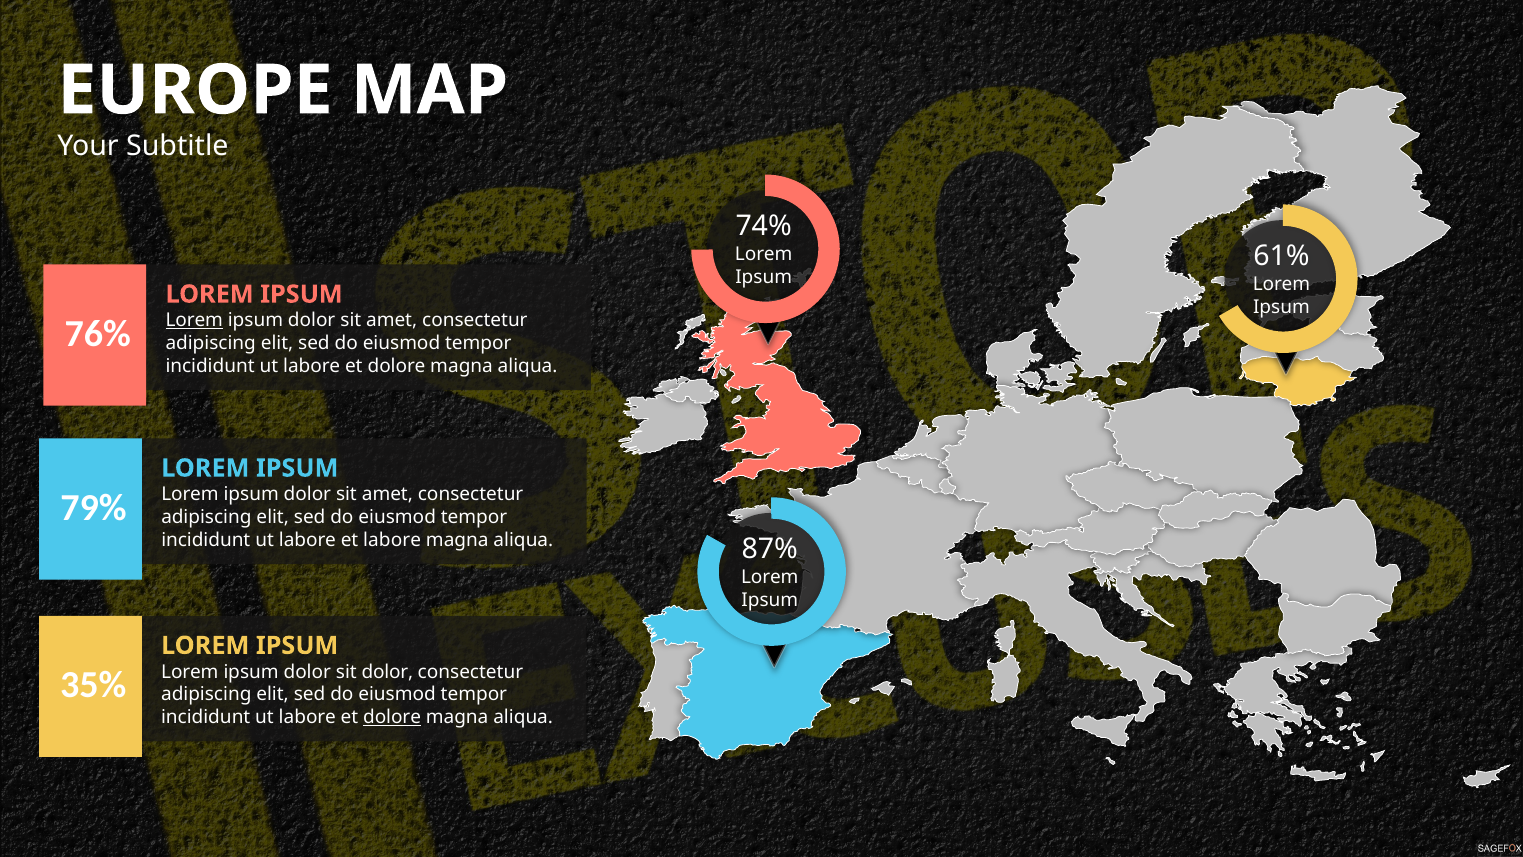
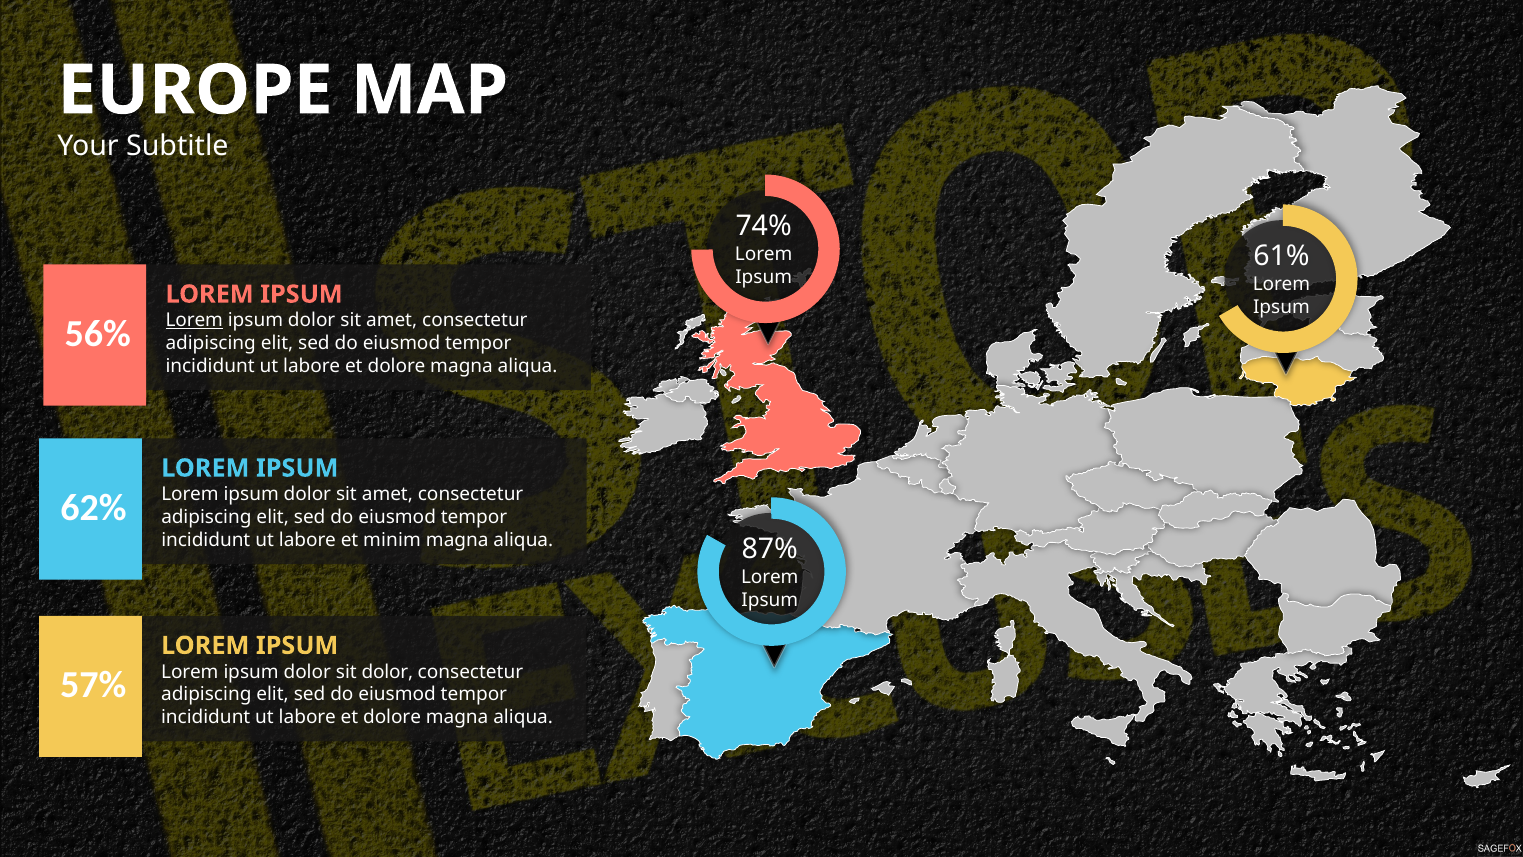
76%: 76% -> 56% (98, 334)
79%: 79% -> 62% (93, 508)
et labore: labore -> minim (392, 540)
35%: 35% -> 57% (93, 685)
dolore underline: present -> none (392, 717)
